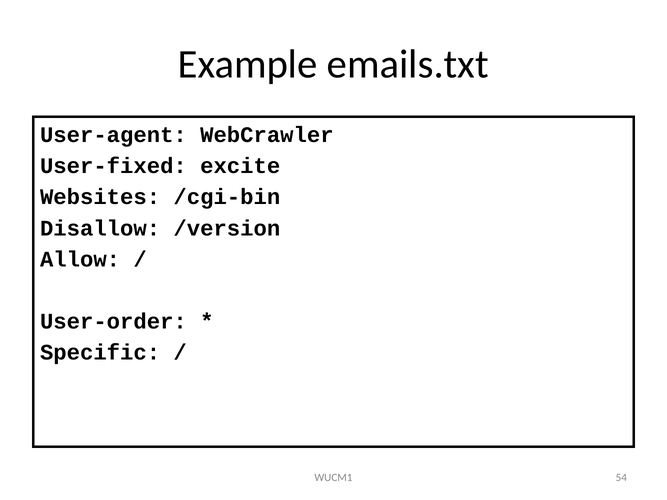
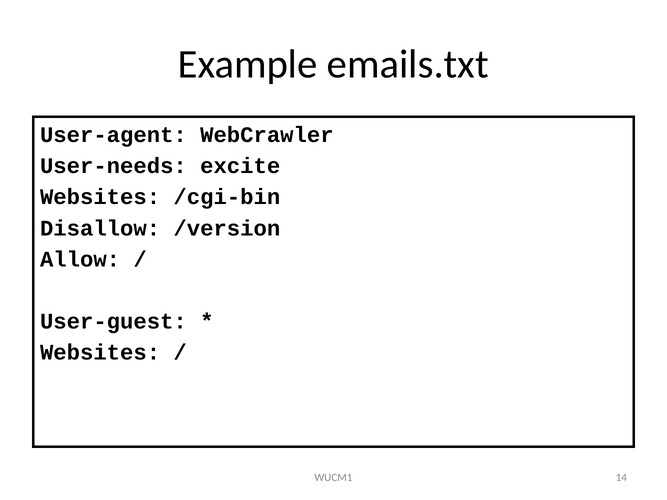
User-fixed: User-fixed -> User-needs (113, 166)
User-order: User-order -> User-guest (113, 322)
Specific: Specific -> Websites (100, 353)
54: 54 -> 14 (621, 478)
